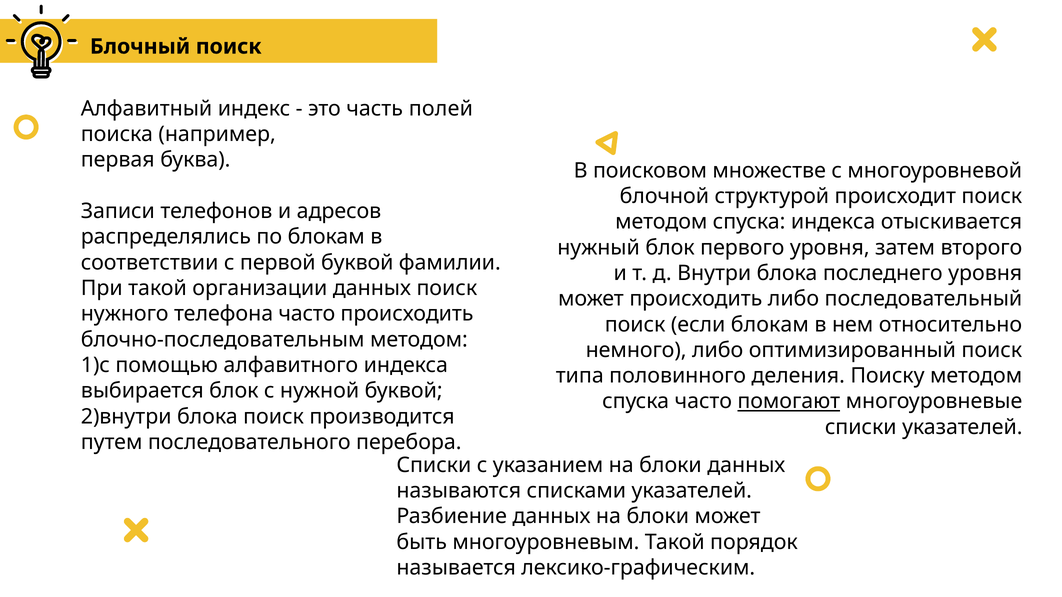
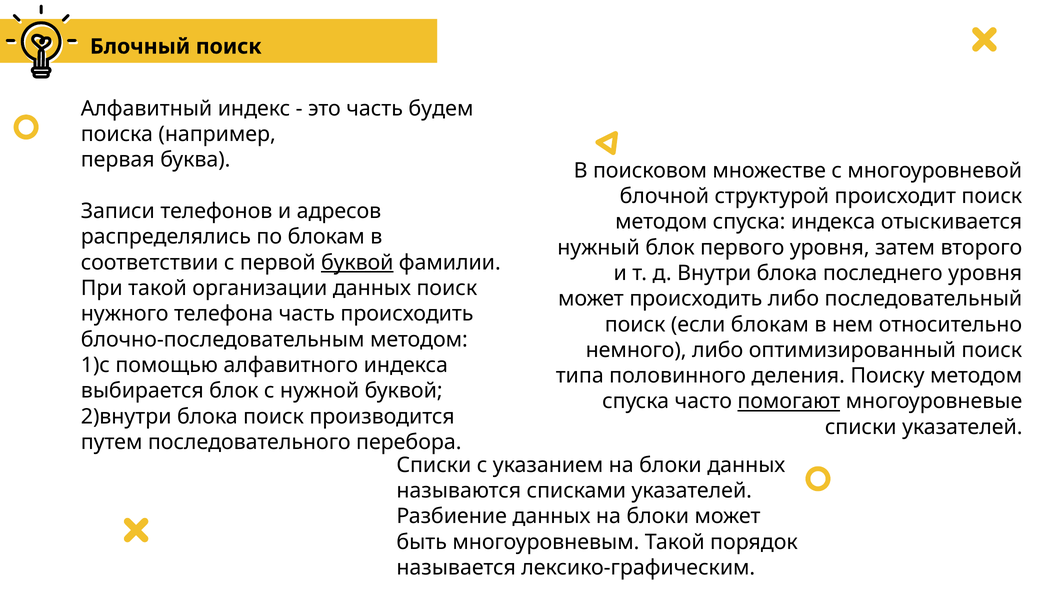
полей: полей -> будем (441, 109)
буквой underline: none -> present (357, 263)
телефона часто: часто -> часть (307, 314)
